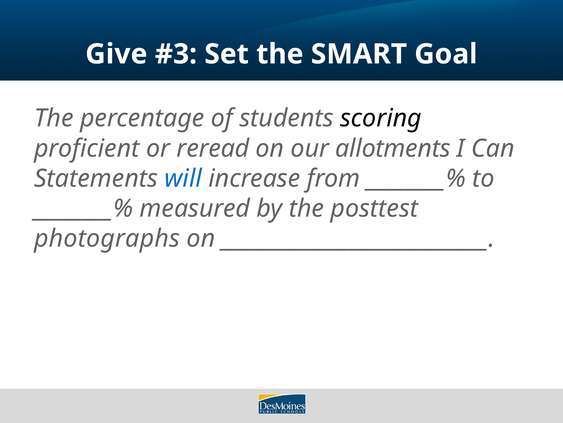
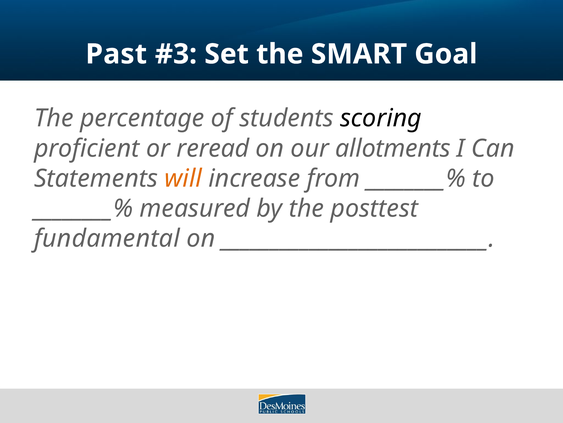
Give: Give -> Past (116, 54)
will colour: blue -> orange (183, 178)
photographs: photographs -> fundamental (107, 238)
